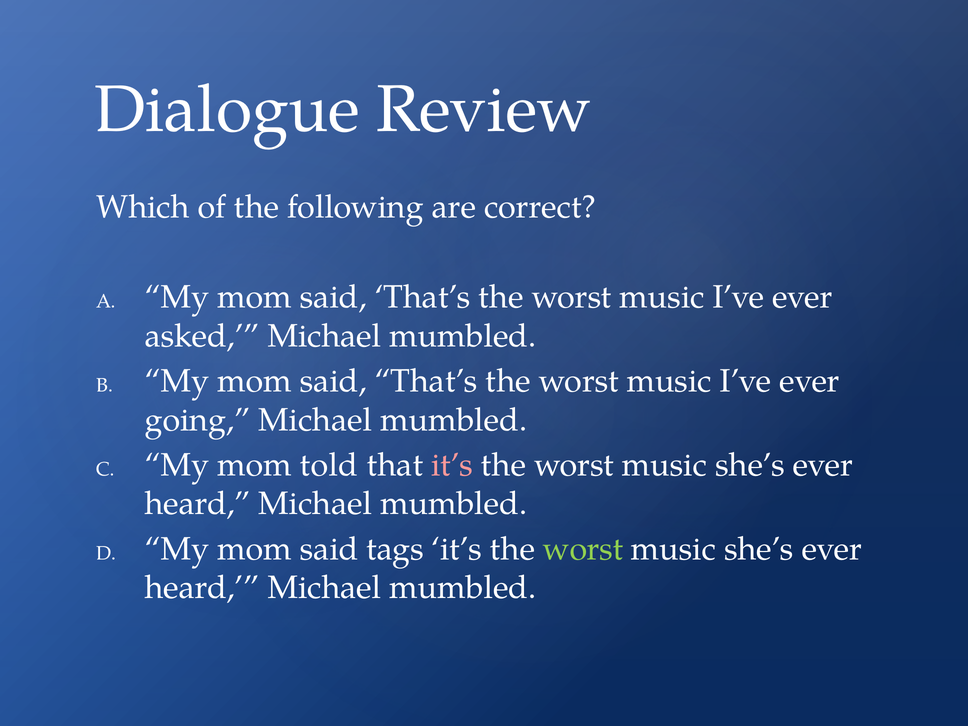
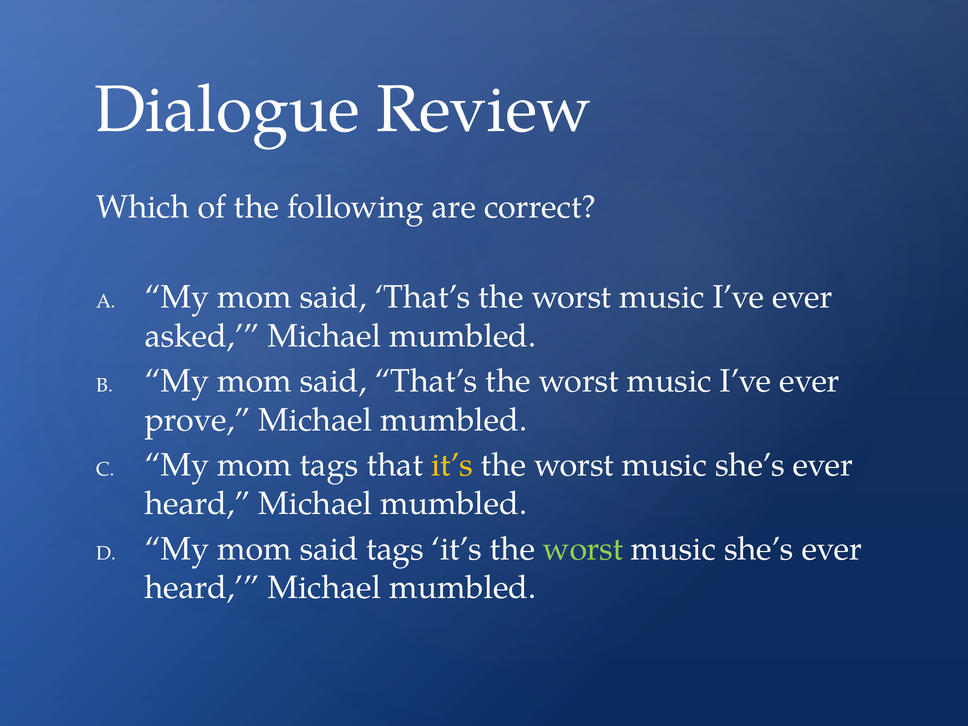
going: going -> prove (198, 420)
mom told: told -> tags (329, 465)
it’s colour: pink -> yellow (452, 465)
